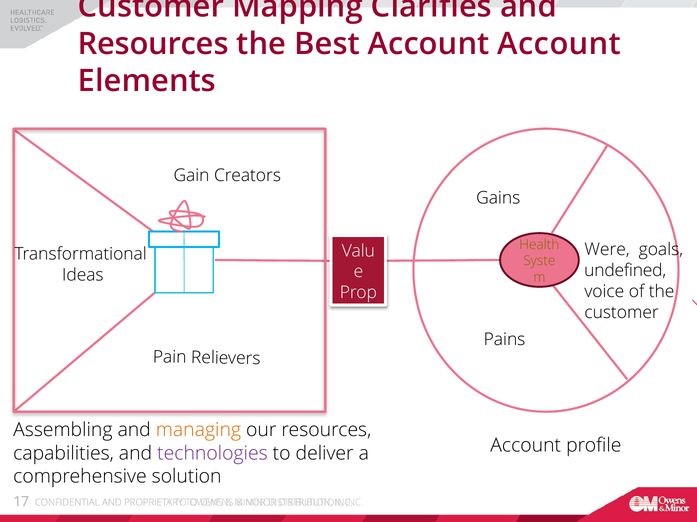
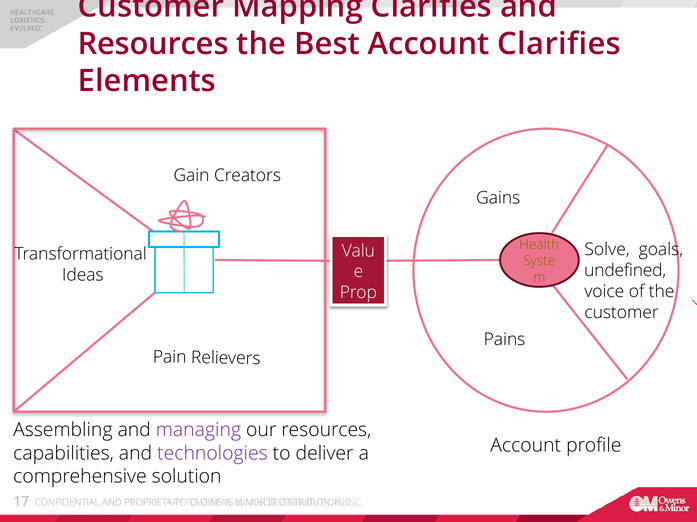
Account Account: Account -> Clarifies (559, 44)
Were: Were -> Solve (607, 250)
managing colour: orange -> purple (198, 431)
